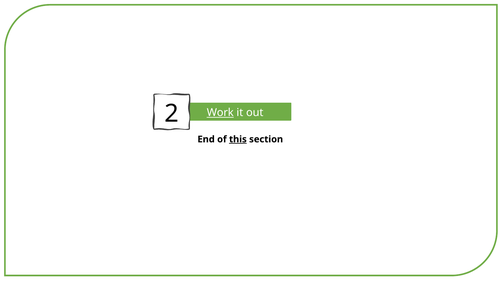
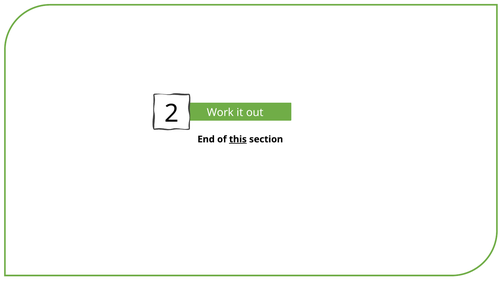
Work underline: present -> none (220, 113)
